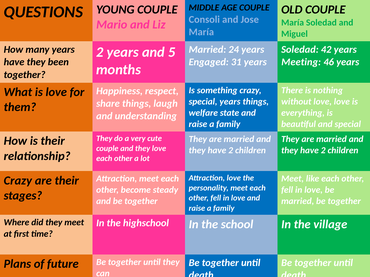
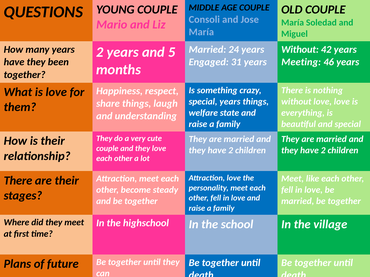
Soledad: Soledad -> Without (300, 50)
Crazy: Crazy -> There (18, 181)
